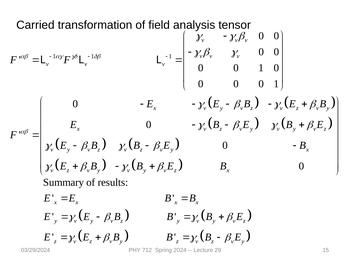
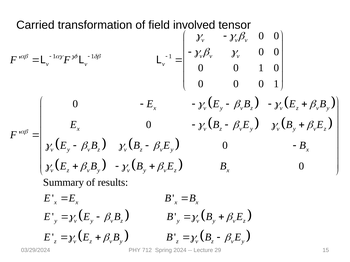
analysis: analysis -> involved (194, 25)
